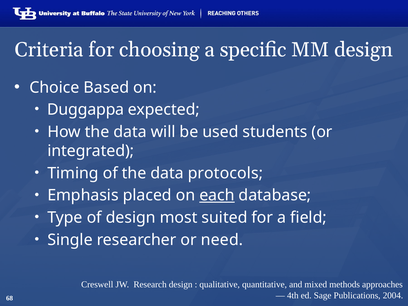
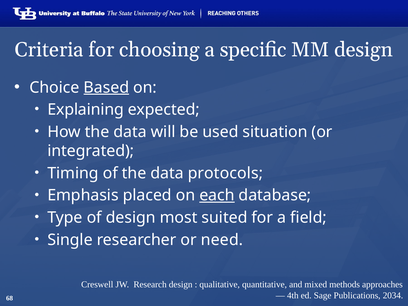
Based underline: none -> present (106, 87)
Duggappa: Duggappa -> Explaining (86, 110)
students: students -> situation (275, 132)
2004: 2004 -> 2034 (393, 295)
